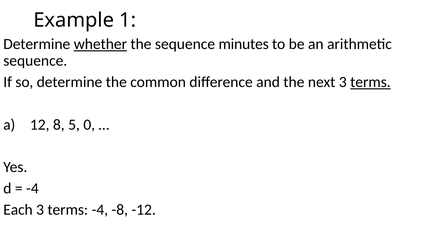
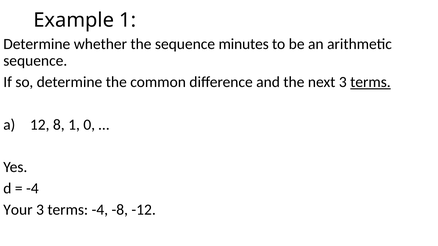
whether underline: present -> none (100, 44)
8 5: 5 -> 1 (74, 125)
Each: Each -> Your (18, 210)
